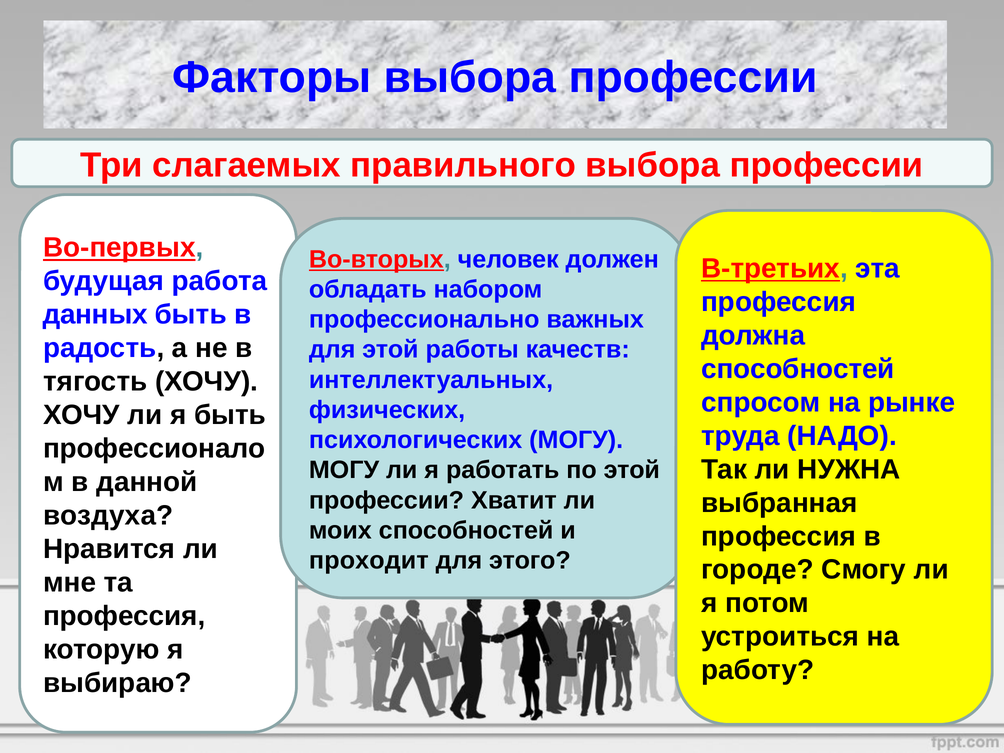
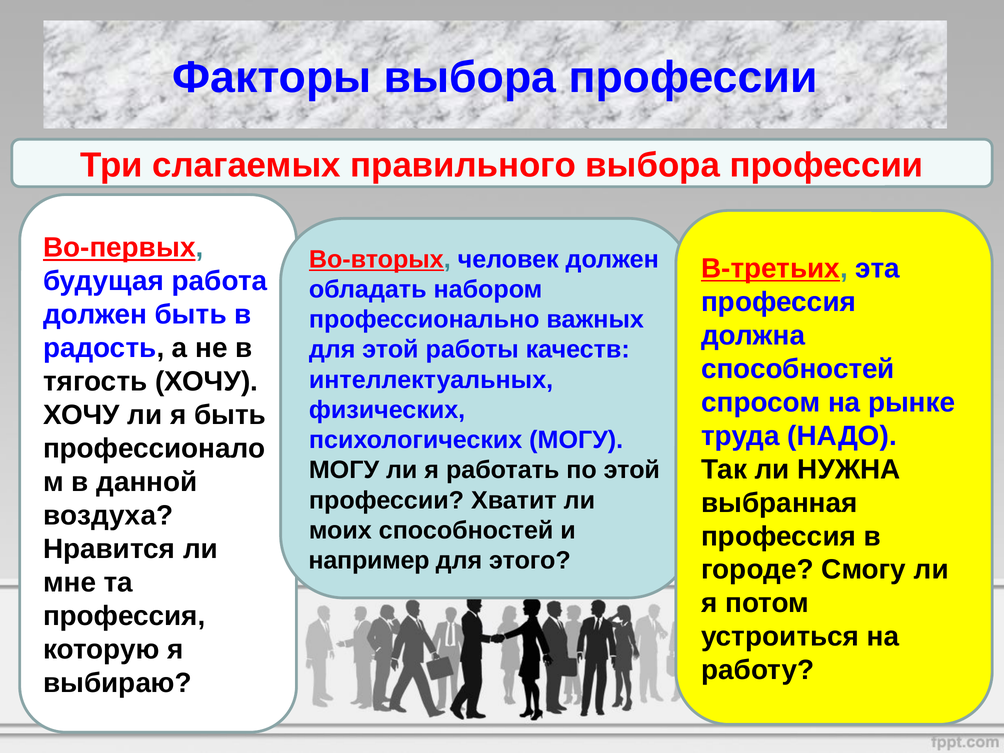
данных: данных -> должен (95, 315)
проходит: проходит -> например (369, 560)
